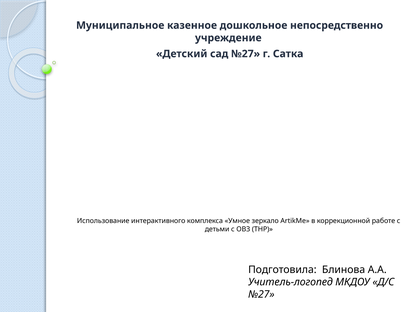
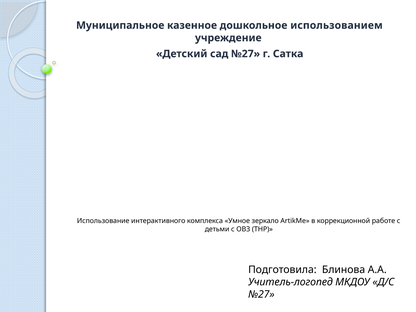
непосредственно: непосредственно -> использованием (336, 25)
